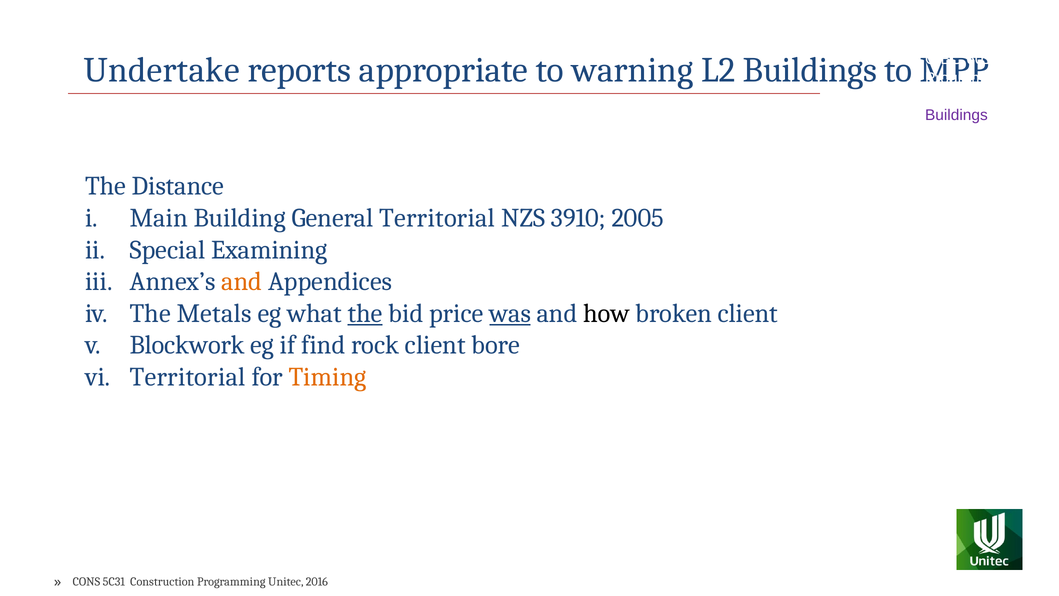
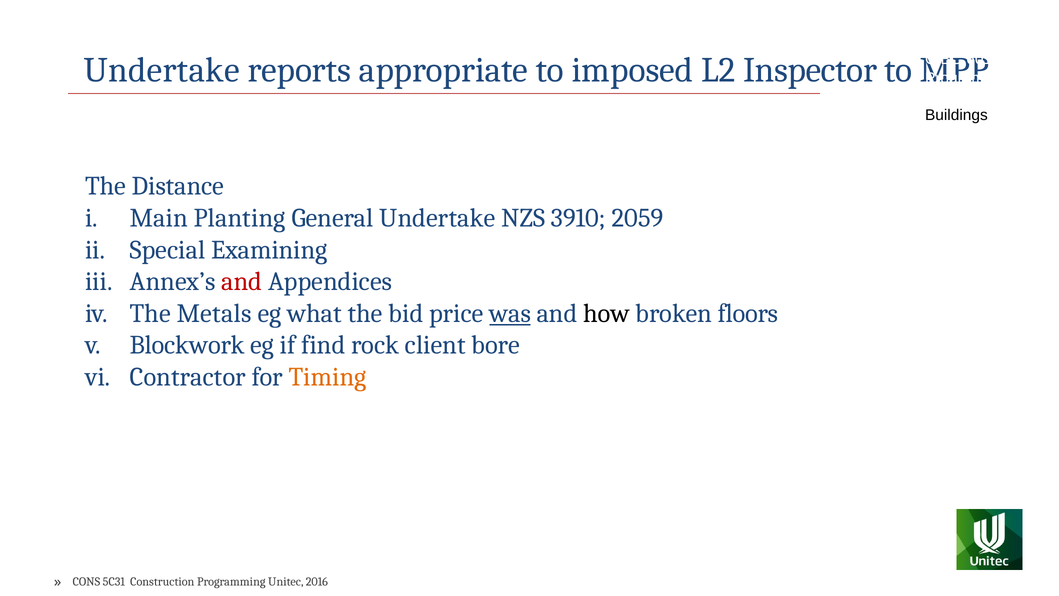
warning: warning -> imposed (633, 70)
L2 Buildings: Buildings -> Inspector (810, 70)
Buildings colour: purple -> black (956, 115)
Building: Building -> Planting (240, 218)
General Territorial: Territorial -> Undertake (437, 218)
2005: 2005 -> 2059 (638, 218)
and colour: orange -> red (242, 281)
the underline: present -> none (365, 313)
broken client: client -> floors (748, 313)
Territorial: Territorial -> Contractor (188, 377)
